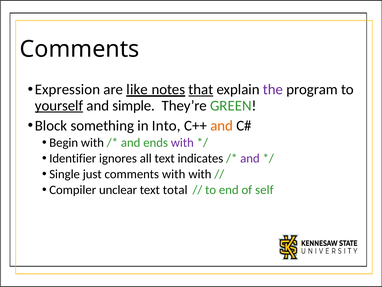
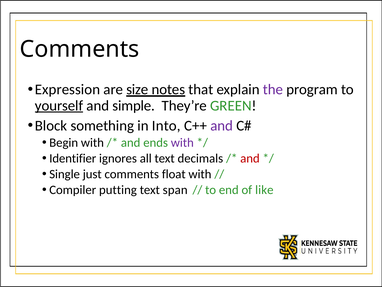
like: like -> size (137, 89)
that underline: present -> none (201, 89)
and colour: orange -> purple (222, 125)
indicates: indicates -> decimals (200, 158)
and colour: purple -> red (250, 158)
comments with: with -> float (174, 174)
unclear: unclear -> putting (118, 190)
total: total -> span (175, 190)
self: self -> like (264, 190)
